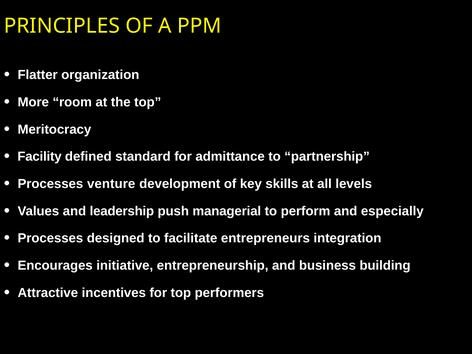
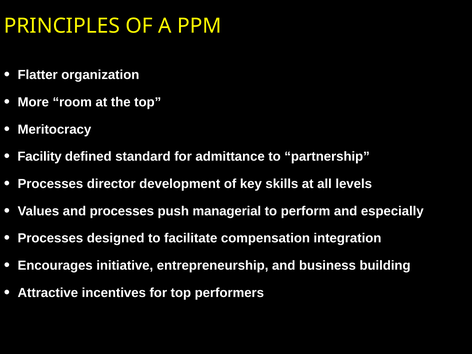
venture: venture -> director (111, 184)
and leadership: leadership -> processes (122, 211)
entrepreneurs: entrepreneurs -> compensation (265, 238)
